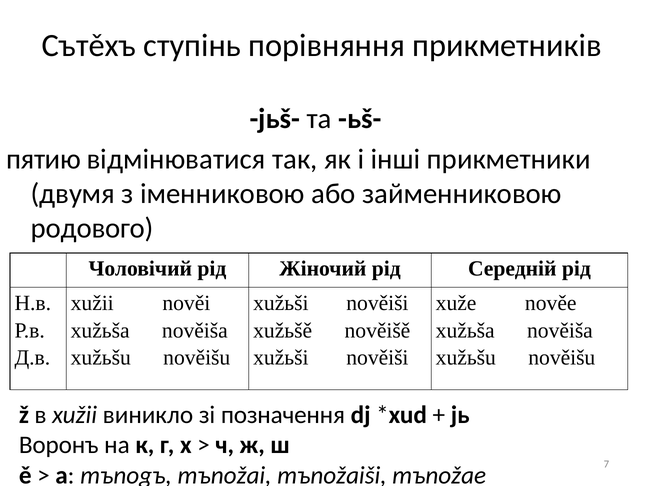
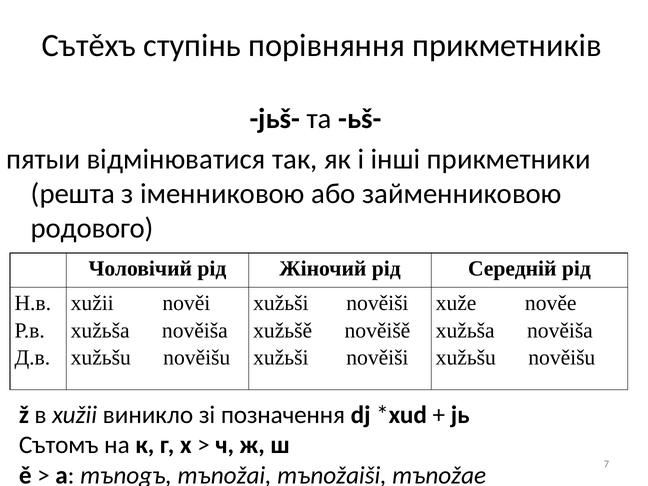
пятию: пятию -> пятыи (43, 159)
двумя: двумя -> решта (73, 194)
Воронъ: Воронъ -> Сътомъ (59, 445)
